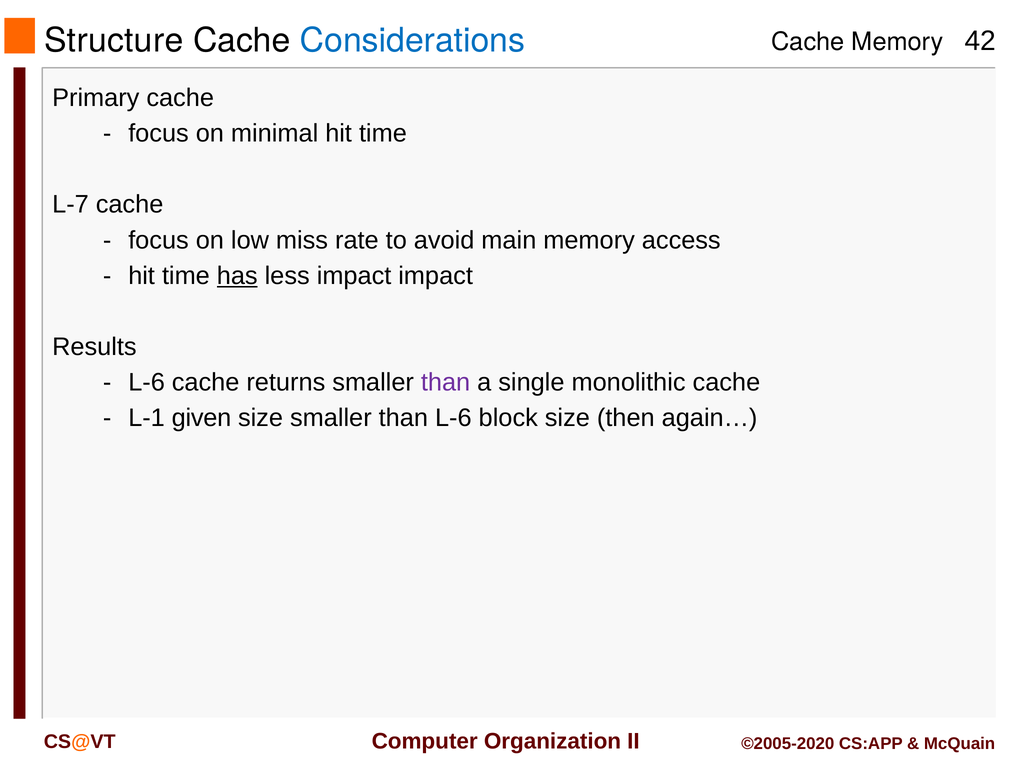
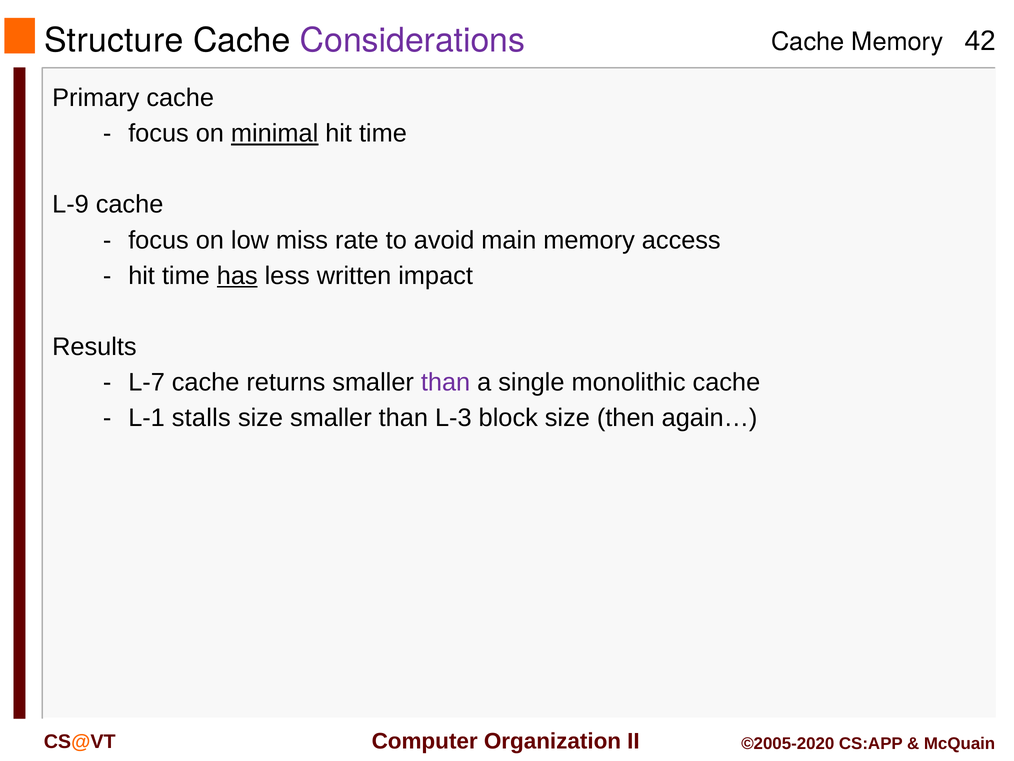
Considerations colour: blue -> purple (413, 40)
minimal underline: none -> present (275, 134)
L-7: L-7 -> L-9 (71, 204)
less impact: impact -> written (354, 275)
L-6: L-6 -> L-7 (147, 382)
given: given -> stalls (201, 417)
than L-6: L-6 -> L-3 (453, 417)
